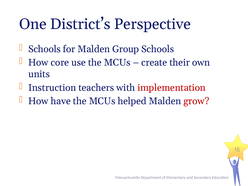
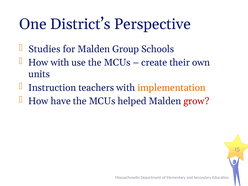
Schools: Schools -> Studies (44, 49)
How core: core -> with (60, 63)
implementation colour: red -> orange (172, 88)
